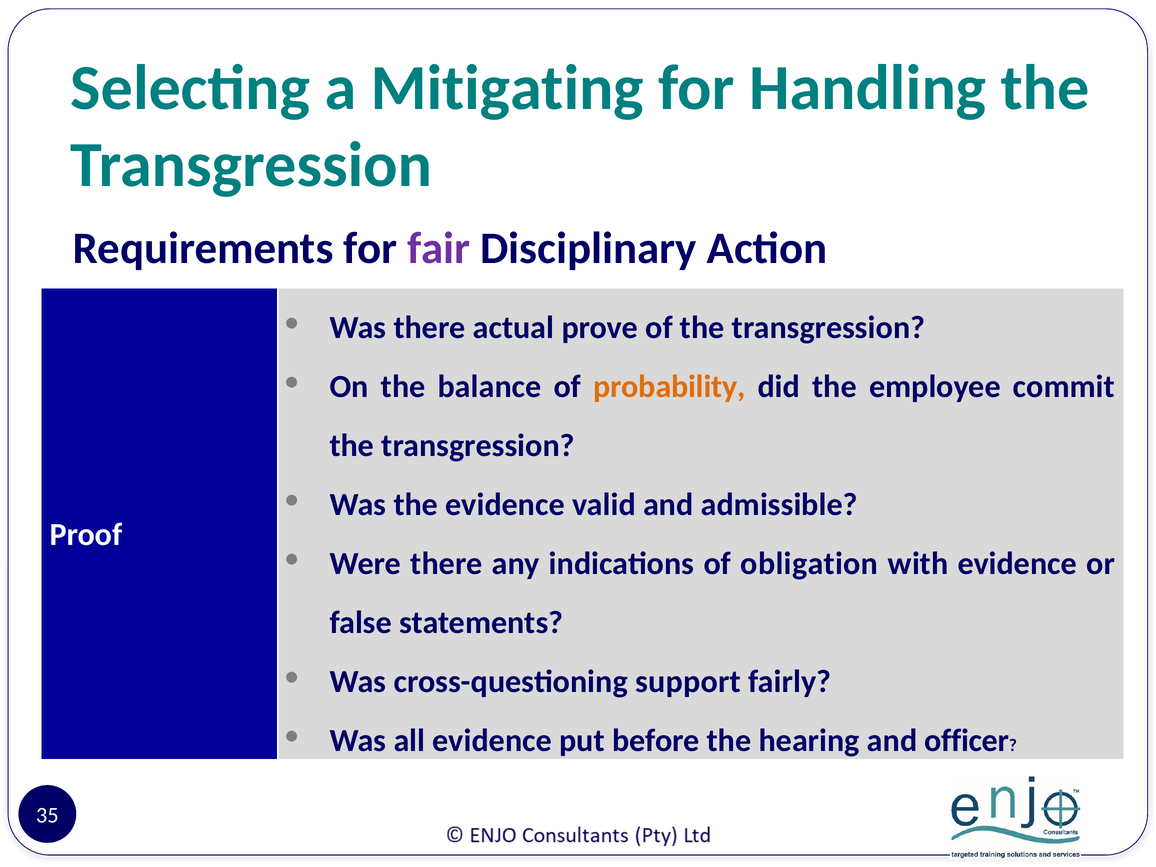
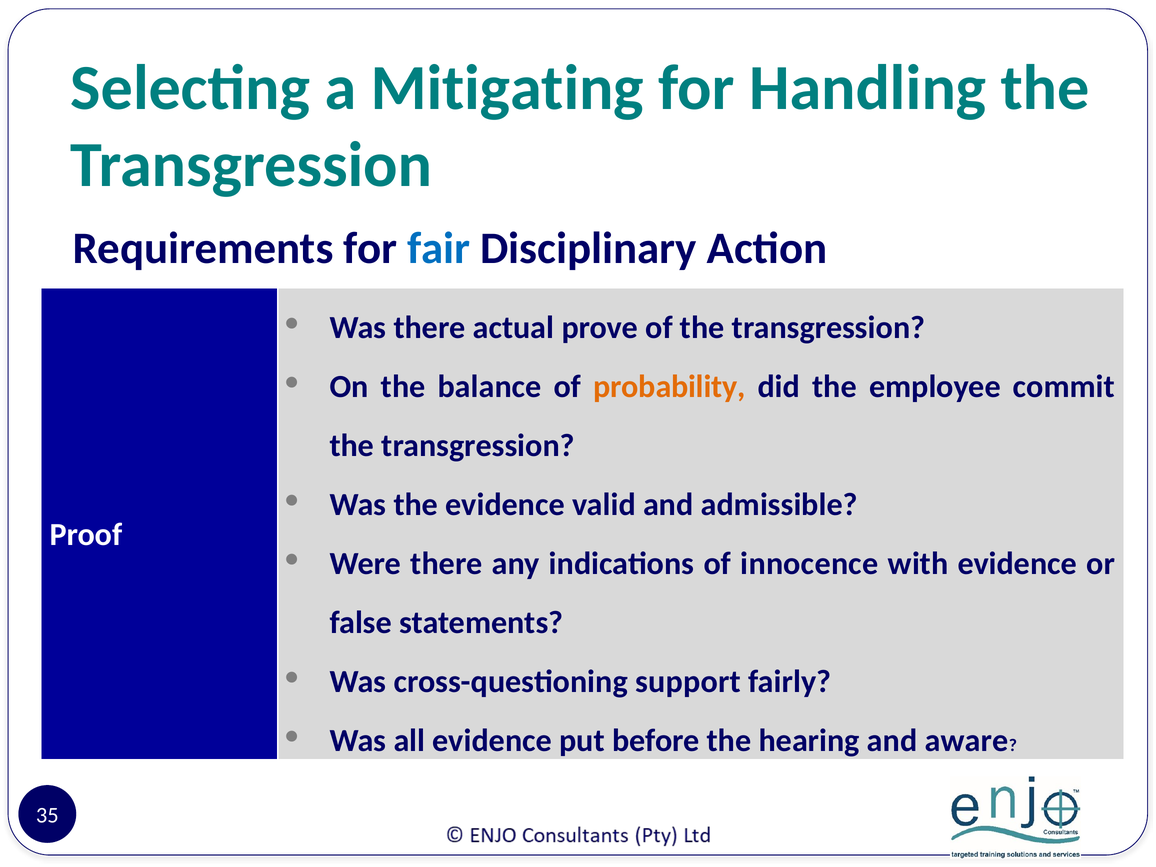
fair colour: purple -> blue (439, 249)
obligation: obligation -> innocence (809, 563)
officer: officer -> aware (966, 740)
